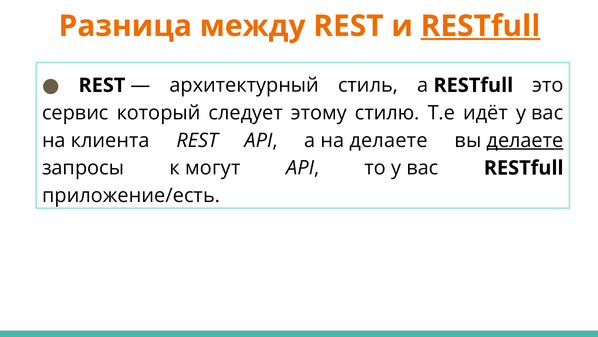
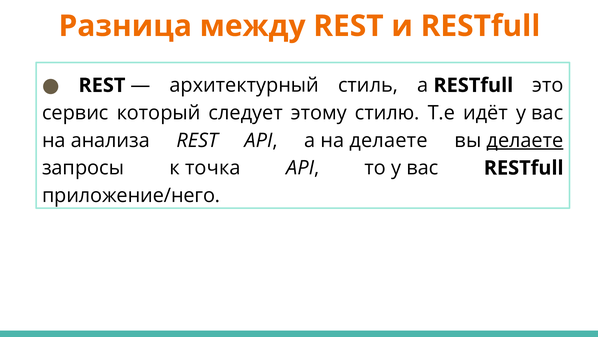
RESTfull underline: present -> none (480, 26)
клиента: клиента -> анализа (110, 140)
могут: могут -> точка (213, 168)
приложение/есть: приложение/есть -> приложение/него (131, 195)
